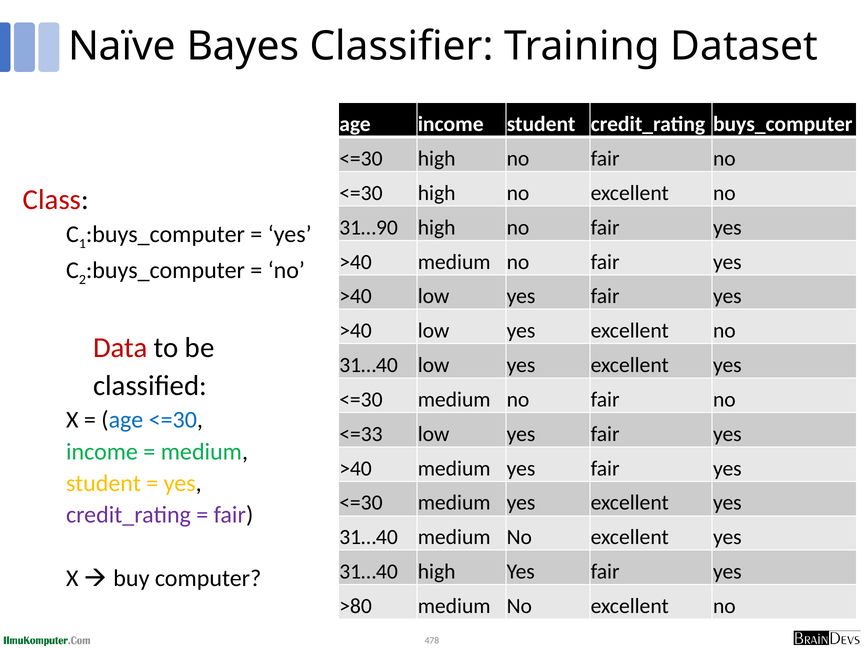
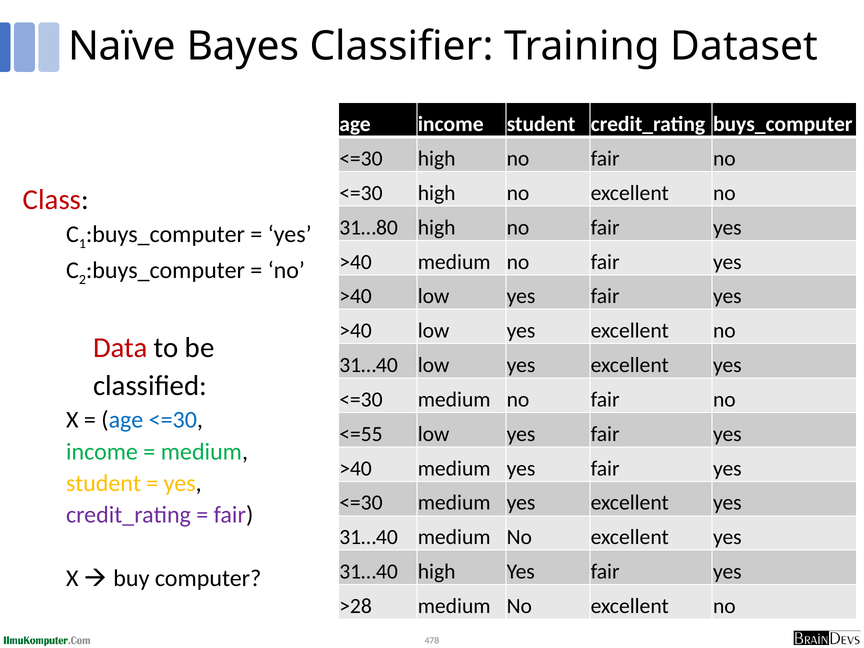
31…90: 31…90 -> 31…80 (369, 227)
<=33: <=33 -> <=55 (361, 434)
>80: >80 -> >28 (356, 606)
